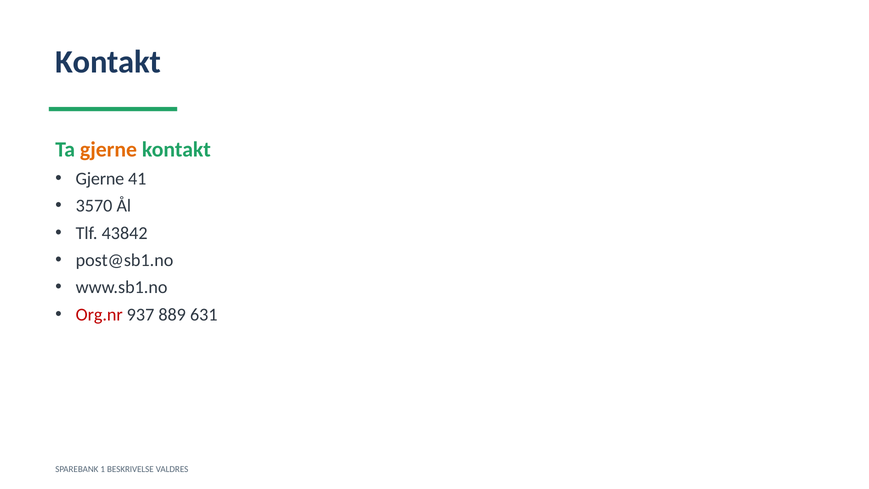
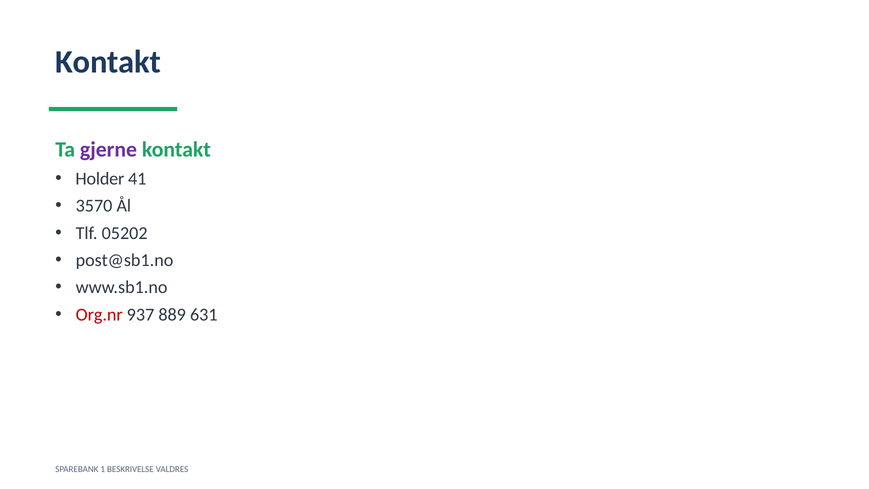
gjerne colour: orange -> purple (108, 150)
Gjerne: Gjerne -> Holder (100, 179)
43842: 43842 -> 05202 (125, 233)
